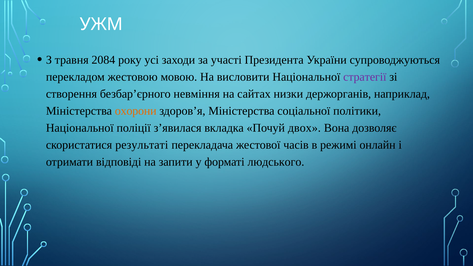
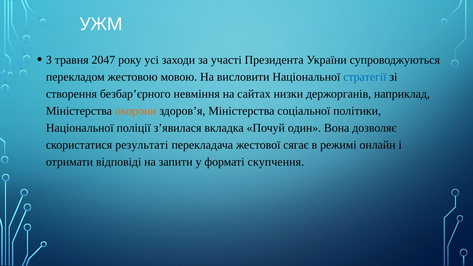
2084: 2084 -> 2047 (103, 60)
стратегії colour: purple -> blue (365, 77)
двох: двох -> один (304, 128)
часів: часів -> сягає (296, 145)
людського: людського -> скупчення (276, 162)
